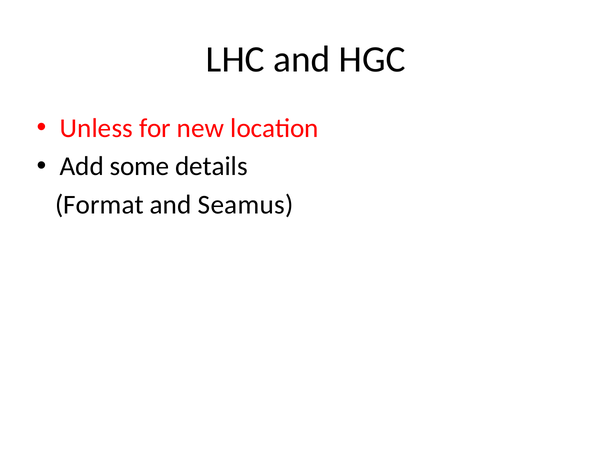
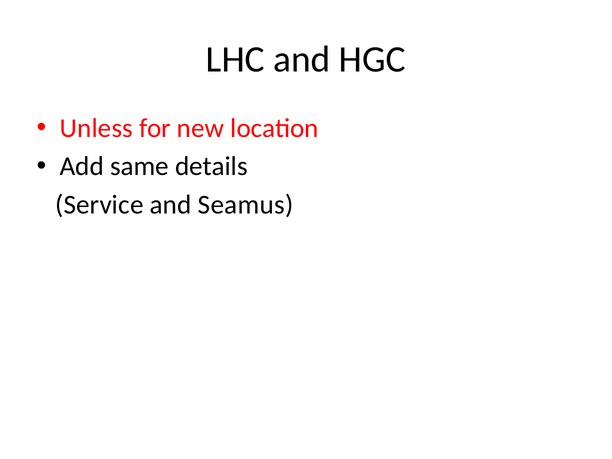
some: some -> same (140, 166)
Format: Format -> Service (99, 205)
